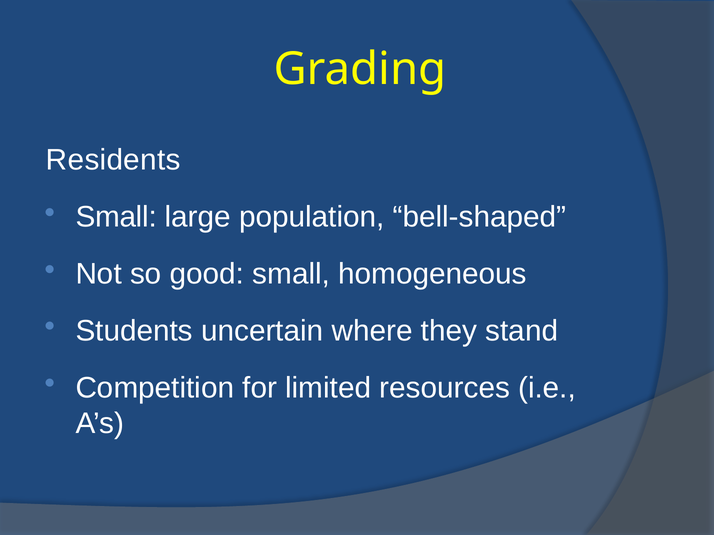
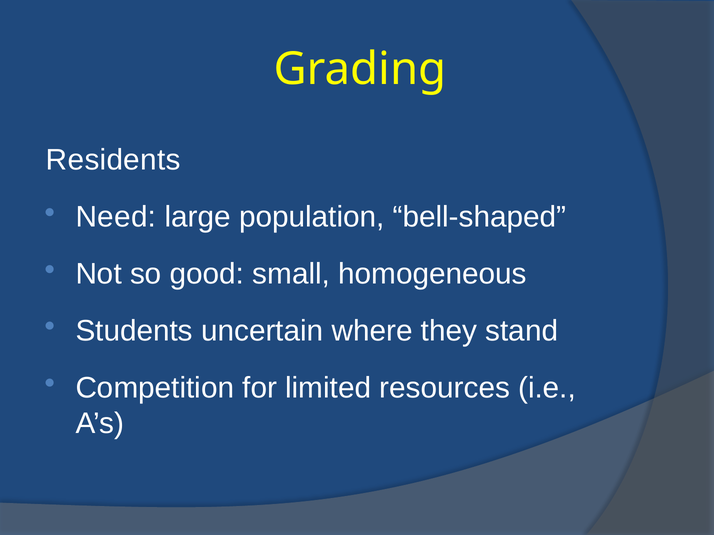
Small: Small -> Need (116, 217)
